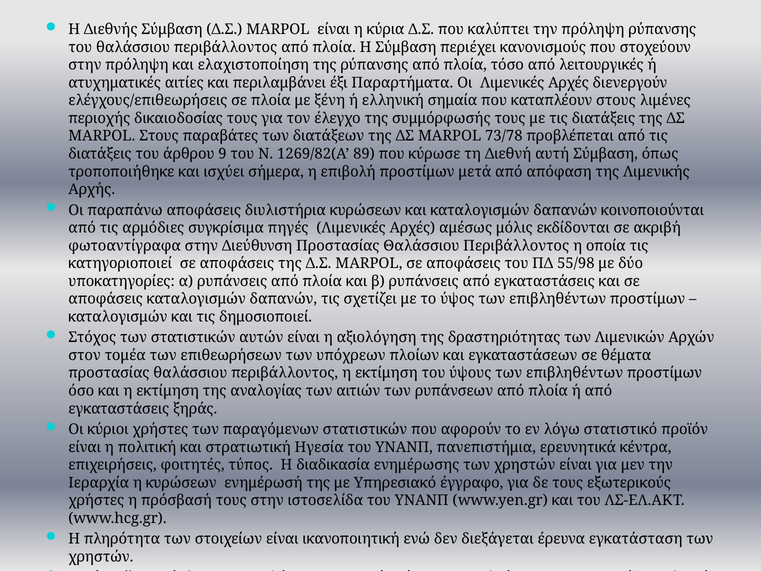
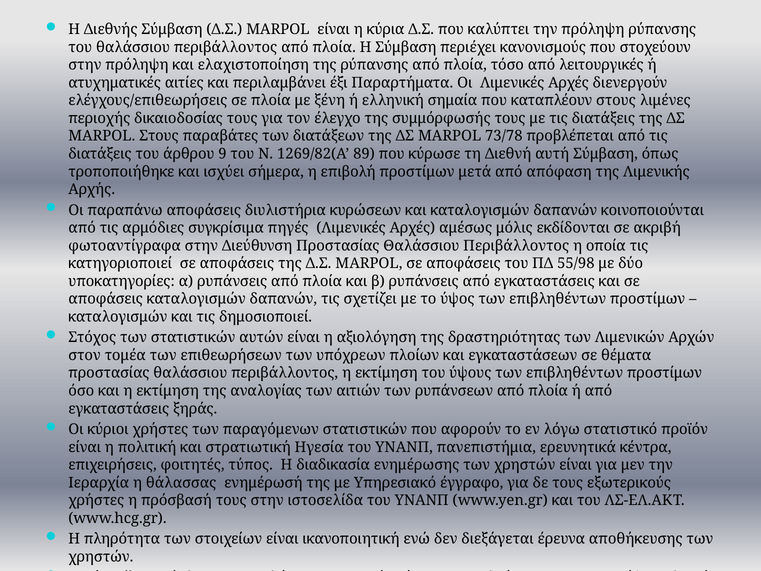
η κυρώσεων: κυρώσεων -> θάλασσας (181, 482)
εγκατάσταση: εγκατάσταση -> αποθήκευσης (636, 539)
